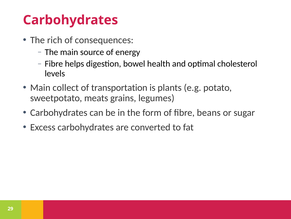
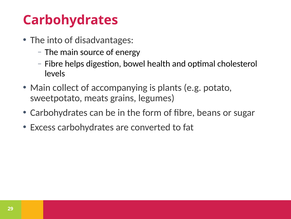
rich: rich -> into (55, 40)
consequences: consequences -> disadvantages (104, 40)
transportation: transportation -> accompanying (119, 87)
